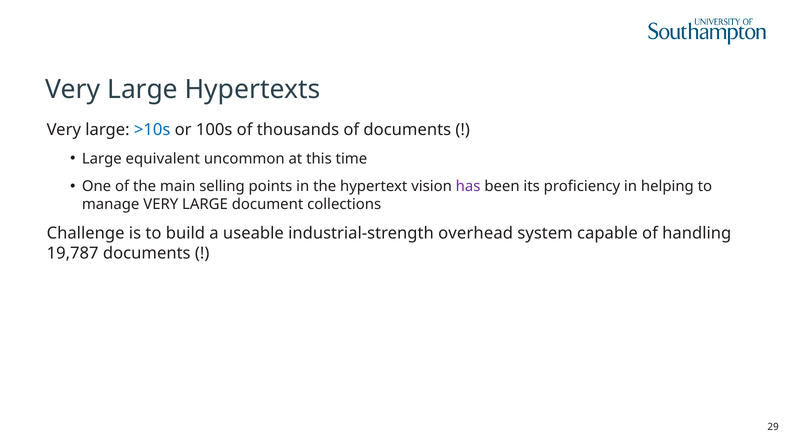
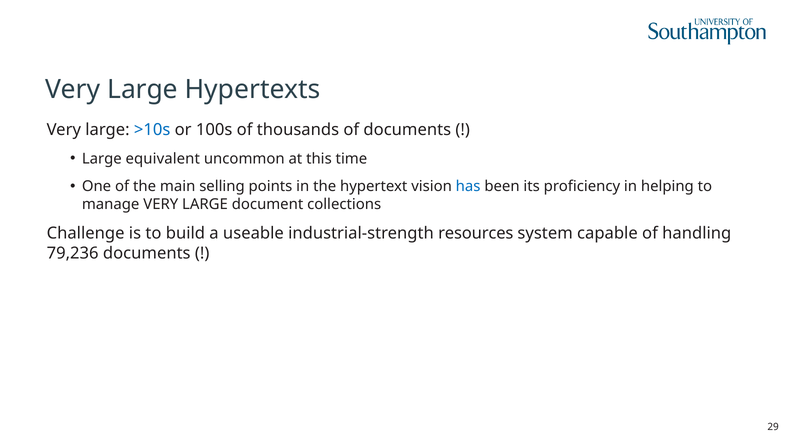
has colour: purple -> blue (468, 186)
overhead: overhead -> resources (476, 233)
19,787: 19,787 -> 79,236 (73, 253)
